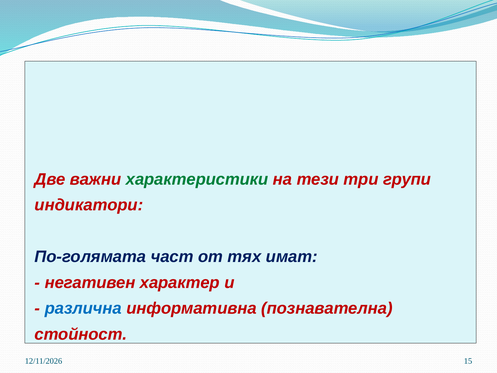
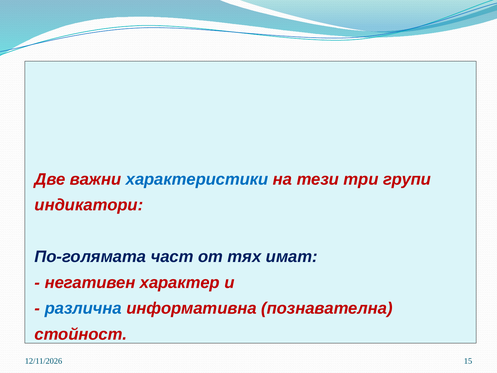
характеристики colour: green -> blue (197, 179)
